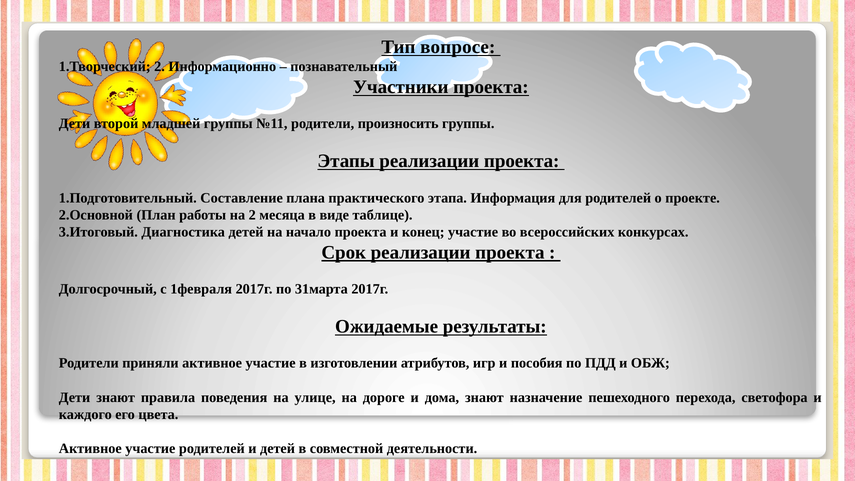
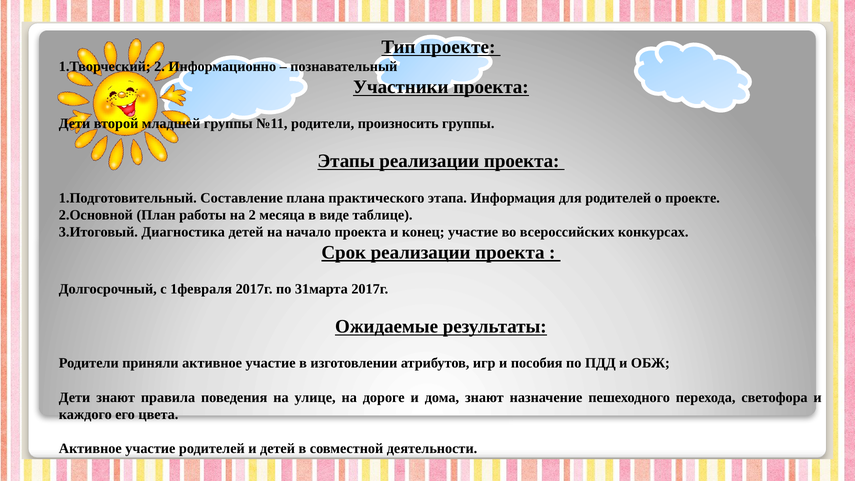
Тип вопросе: вопросе -> проекте (458, 47)
